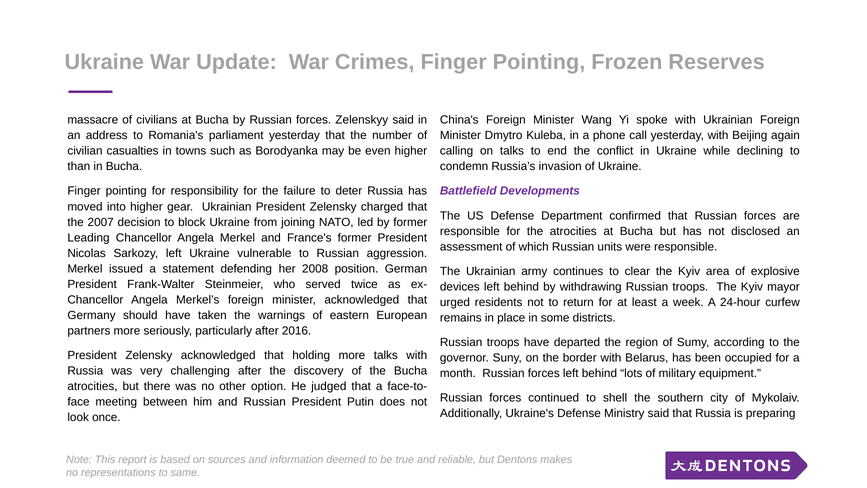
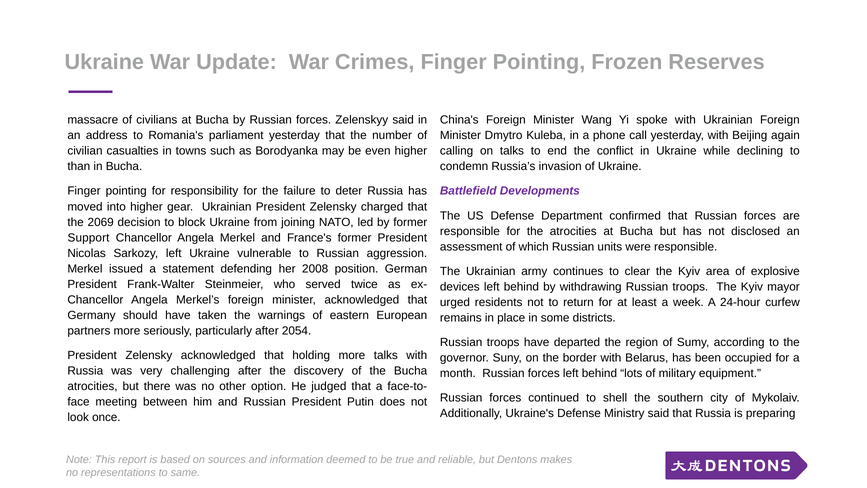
2007: 2007 -> 2069 (101, 222)
Leading: Leading -> Support (89, 238)
2016: 2016 -> 2054 (297, 331)
